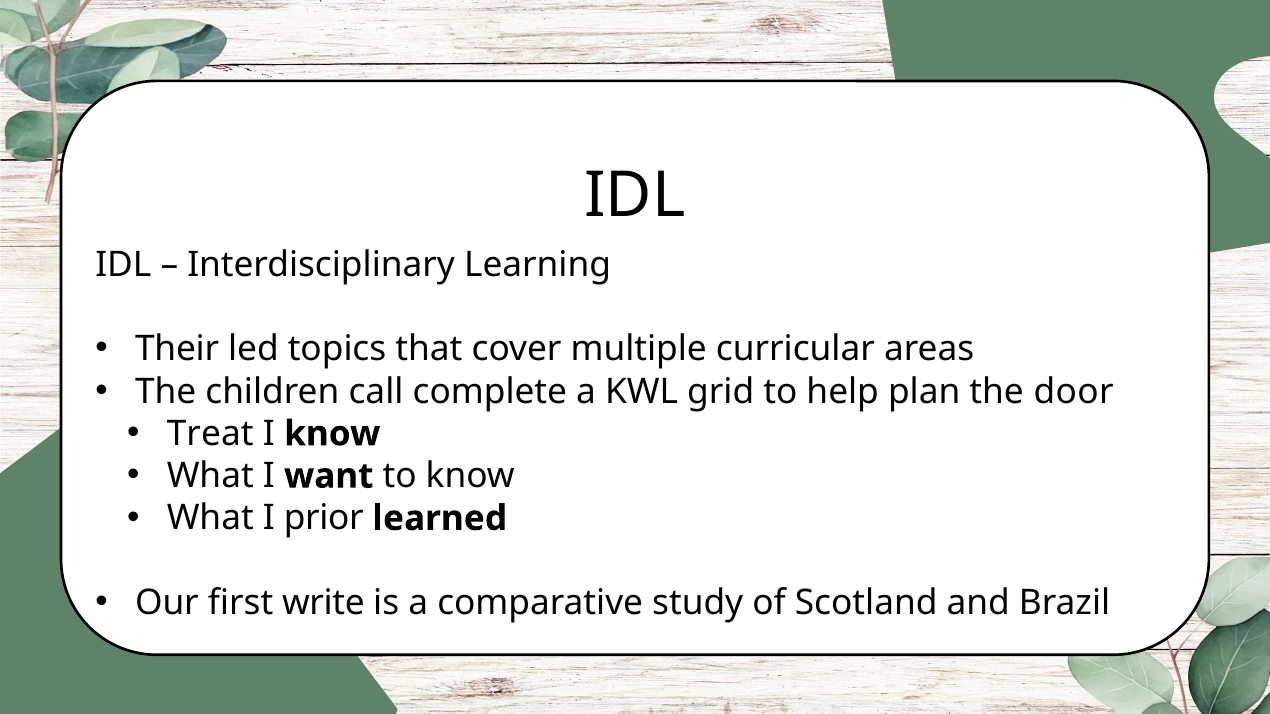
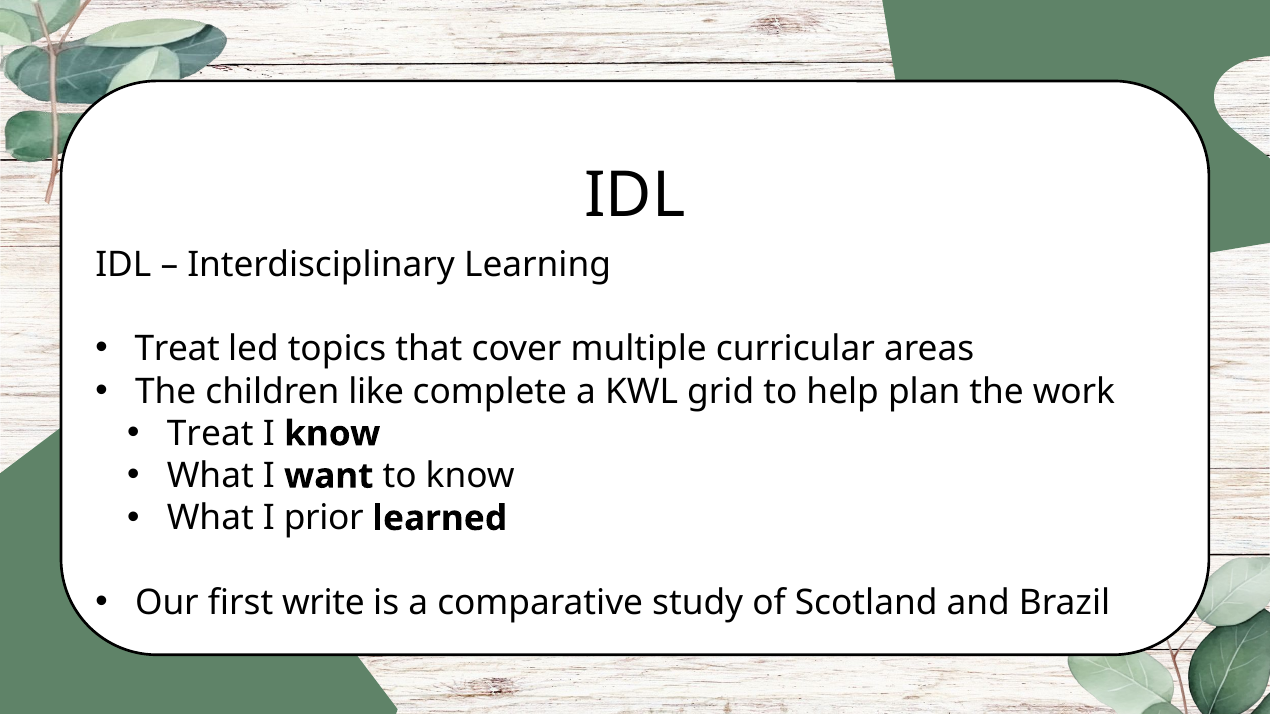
Their: Their -> Treat (177, 349)
call: call -> like (376, 392)
door: door -> work (1074, 392)
